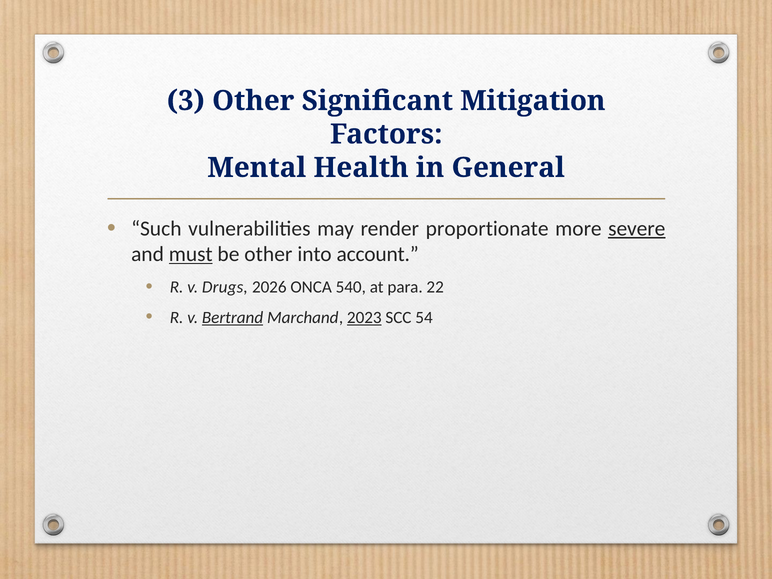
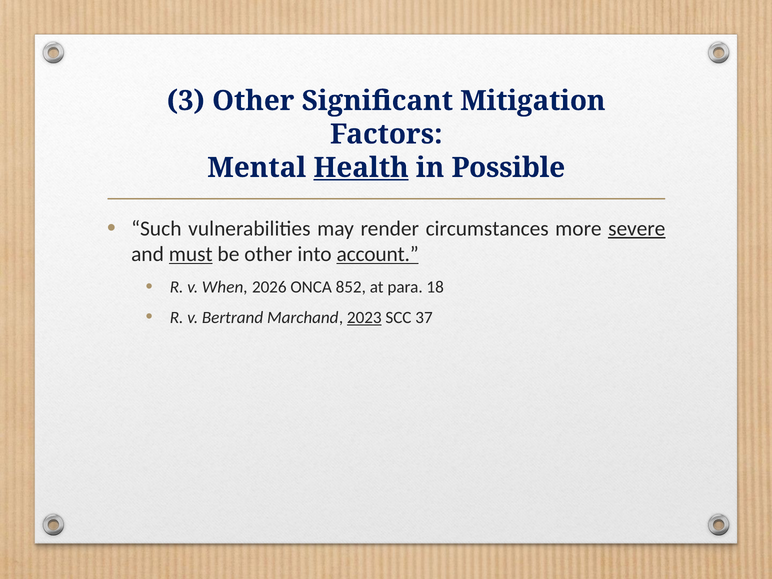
Health underline: none -> present (361, 168)
General: General -> Possible (508, 168)
proportionate: proportionate -> circumstances (487, 228)
account underline: none -> present (378, 254)
Drugs: Drugs -> When (225, 287)
540: 540 -> 852 (351, 287)
22: 22 -> 18 (435, 287)
Bertrand underline: present -> none (233, 317)
54: 54 -> 37 (424, 317)
